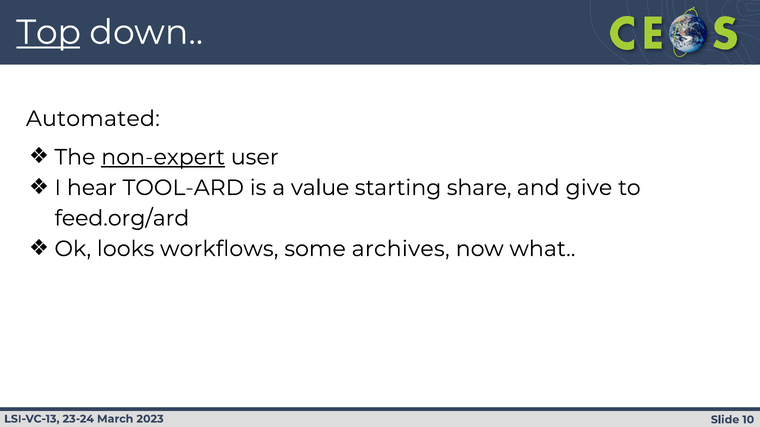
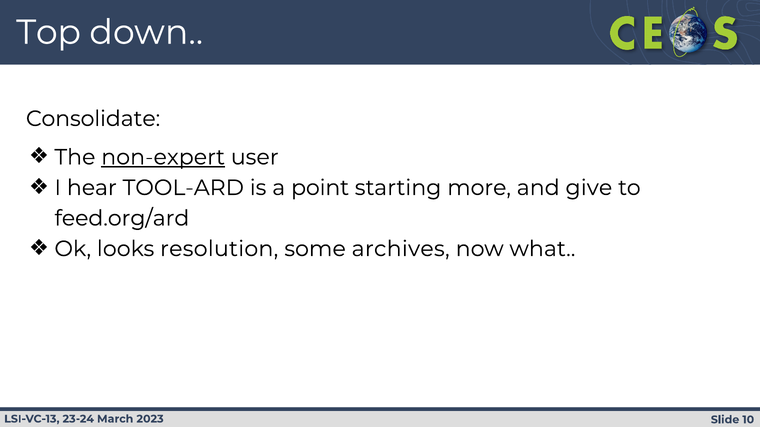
Top underline: present -> none (49, 32)
Automated: Automated -> Consolidate (93, 119)
value: value -> point (320, 188)
share: share -> more (479, 188)
workflows: workflows -> resolution (219, 249)
